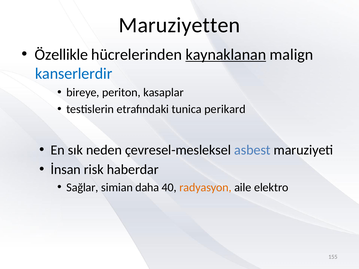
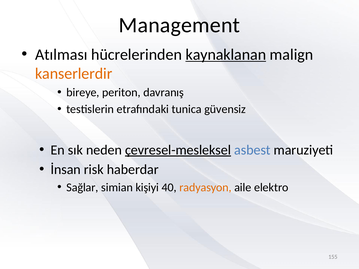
Maruziyetten: Maruziyetten -> Management (179, 25)
Özellikle: Özellikle -> Atılması (61, 55)
kanserlerdir colour: blue -> orange (74, 74)
kasaplar: kasaplar -> davranış (164, 93)
perikard: perikard -> güvensiz (225, 109)
çevresel-mesleksel underline: none -> present (178, 150)
daha: daha -> kişiyi (147, 188)
